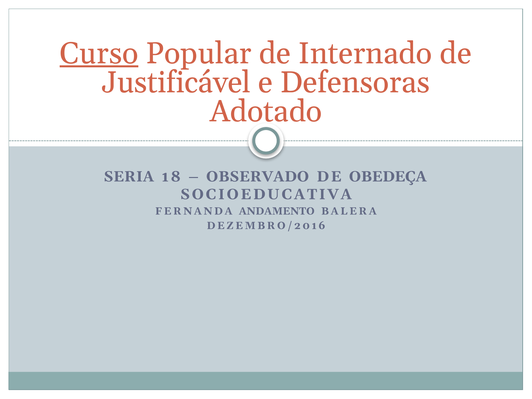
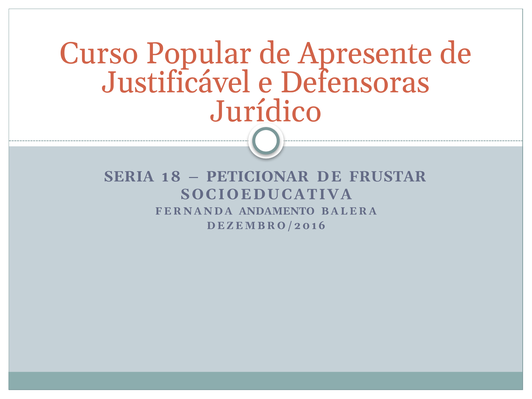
Curso underline: present -> none (99, 53)
Internado: Internado -> Apresente (365, 53)
Adotado: Adotado -> Jurídico (266, 111)
OBSERVADO: OBSERVADO -> PETICIONAR (258, 177)
OBEDEÇA: OBEDEÇA -> FRUSTAR (388, 177)
